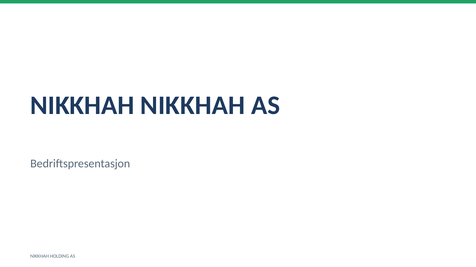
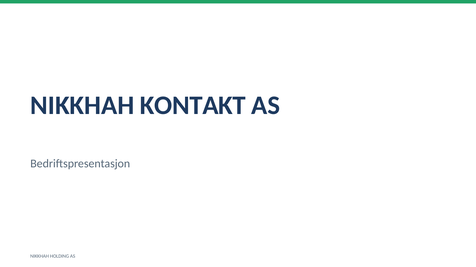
NIKKHAH NIKKHAH: NIKKHAH -> KONTAKT (193, 106)
